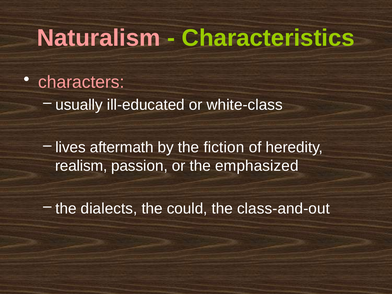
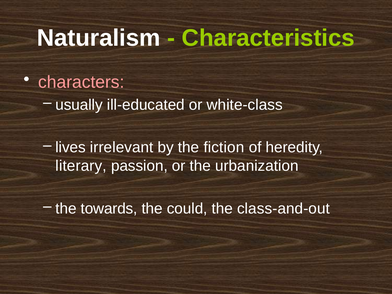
Naturalism colour: pink -> white (99, 38)
aftermath: aftermath -> irrelevant (122, 147)
realism: realism -> literary (81, 166)
emphasized: emphasized -> urbanization (257, 166)
dialects: dialects -> towards (109, 208)
